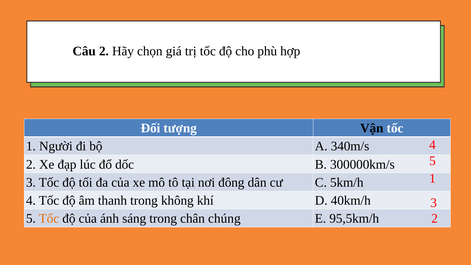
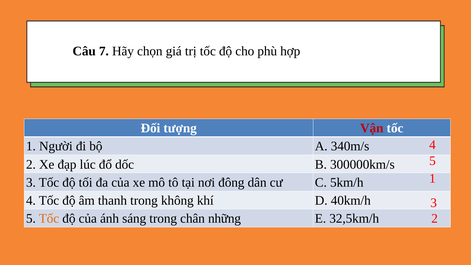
Câu 2: 2 -> 7 (104, 51)
Vận colour: black -> red (372, 128)
chúng: chúng -> những (225, 218)
95,5km/h: 95,5km/h -> 32,5km/h (354, 218)
